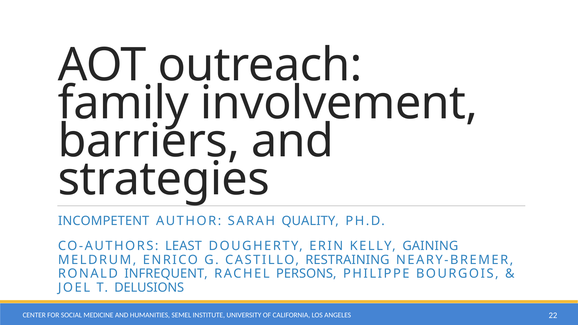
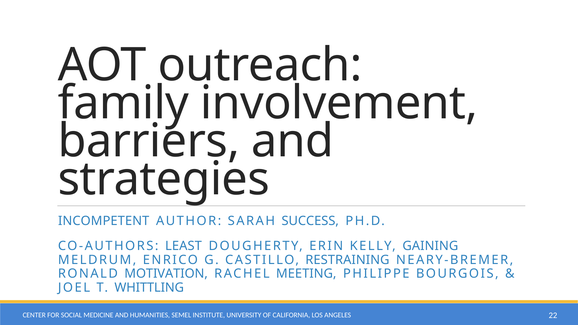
QUALITY: QUALITY -> SUCCESS (310, 221)
INFREQUENT: INFREQUENT -> MOTIVATION (166, 274)
PERSONS: PERSONS -> MEETING (306, 274)
DELUSIONS: DELUSIONS -> WHITTLING (149, 288)
